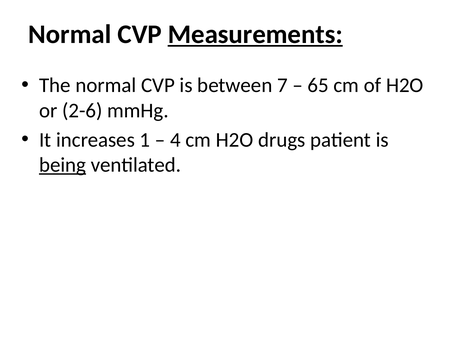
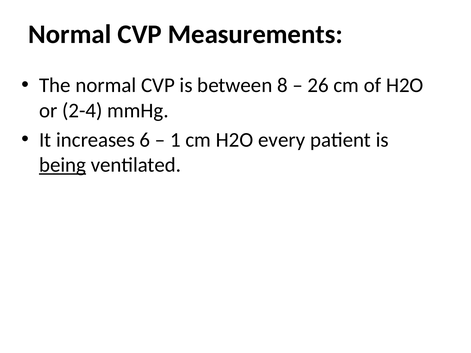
Measurements underline: present -> none (255, 34)
7: 7 -> 8 (282, 85)
65: 65 -> 26 (318, 85)
2-6: 2-6 -> 2-4 (82, 111)
1: 1 -> 6 (145, 140)
4: 4 -> 1 (175, 140)
drugs: drugs -> every (282, 140)
